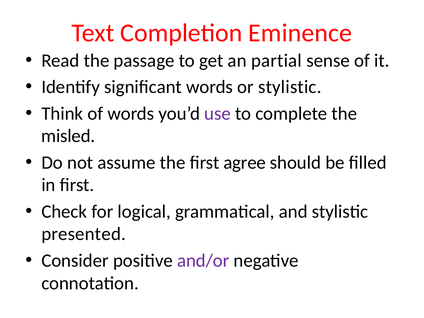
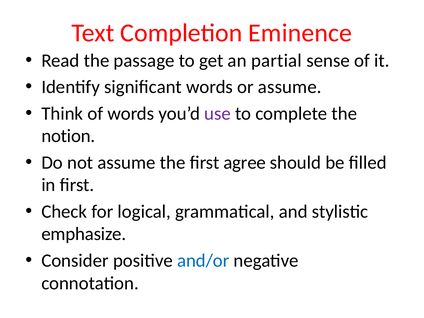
or stylistic: stylistic -> assume (290, 87)
misled: misled -> notion (68, 136)
presented: presented -> emphasize (84, 234)
and/or colour: purple -> blue (203, 261)
